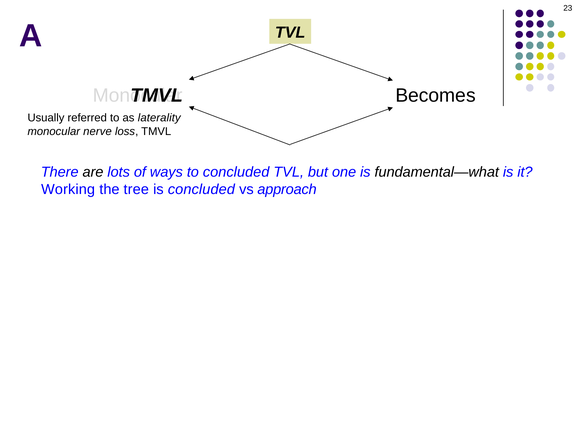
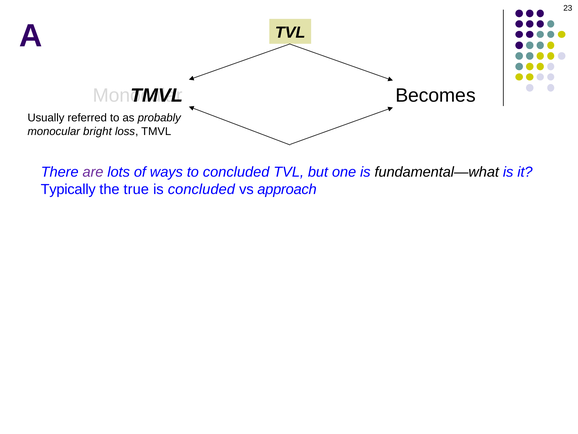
laterality: laterality -> probably (159, 118)
nerve: nerve -> bright (97, 131)
are colour: black -> purple (93, 172)
Working: Working -> Typically (68, 189)
tree: tree -> true (136, 189)
